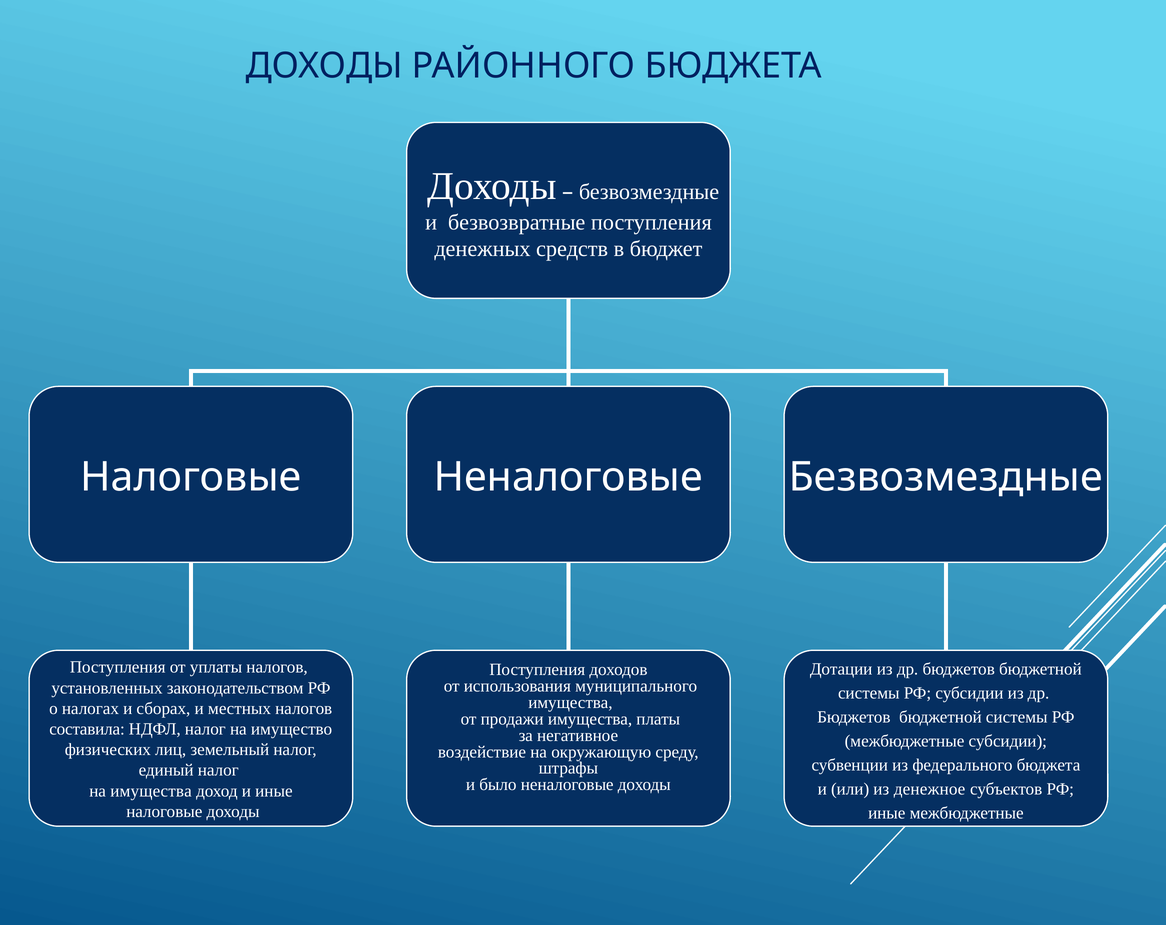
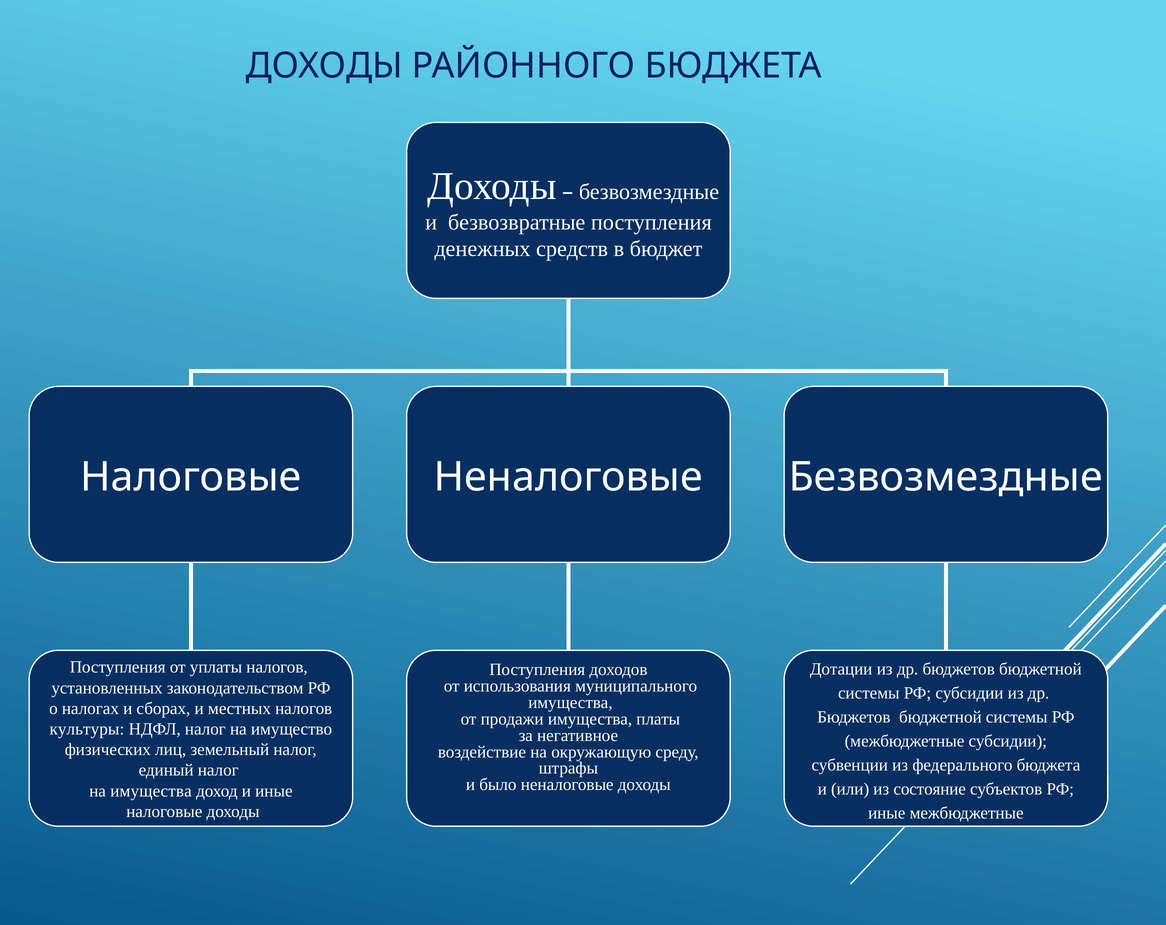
составила: составила -> культуры (87, 729)
денежное: денежное -> состояние (930, 790)
